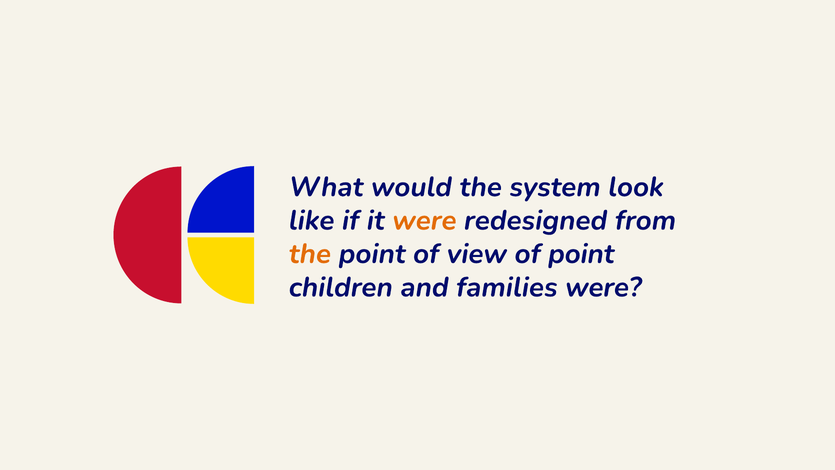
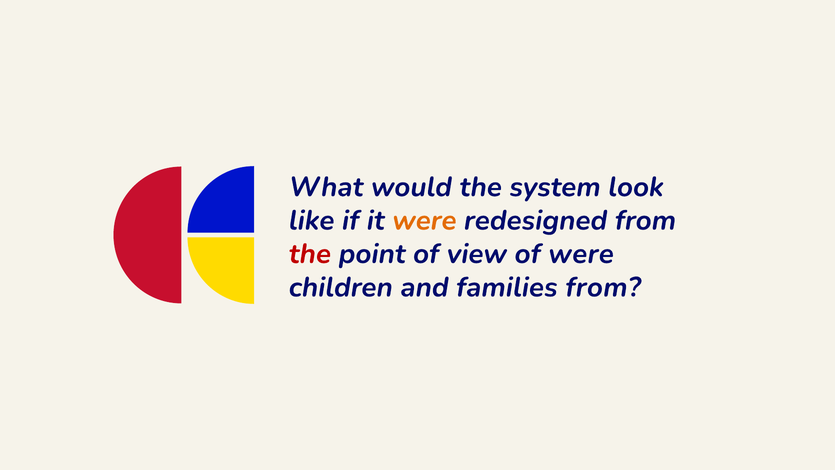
the colour: orange -> red (310, 254)
of point: point -> were (581, 254)
families were: were -> from (603, 287)
